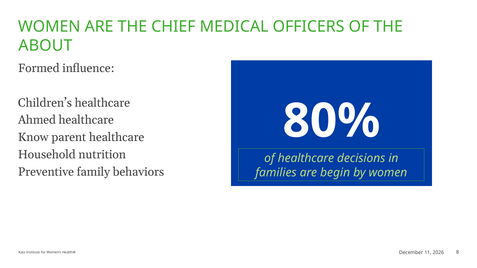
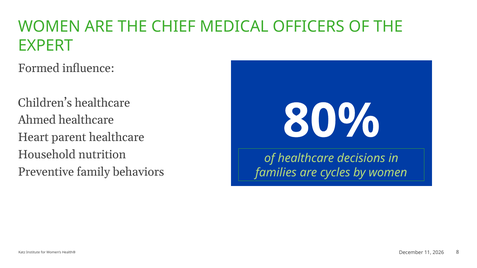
ABOUT: ABOUT -> EXPERT (46, 46)
Know: Know -> Heart (33, 137)
begin: begin -> cycles (335, 173)
